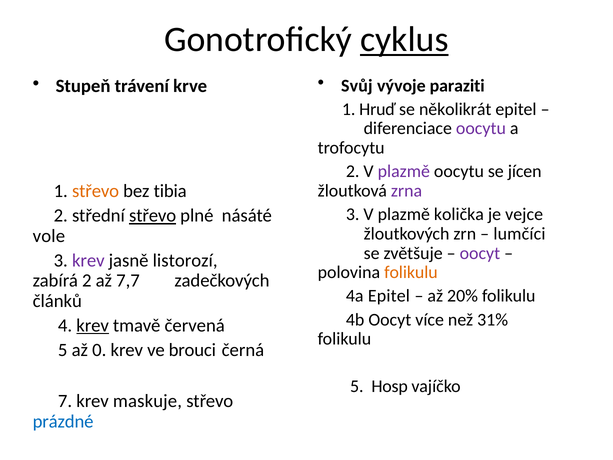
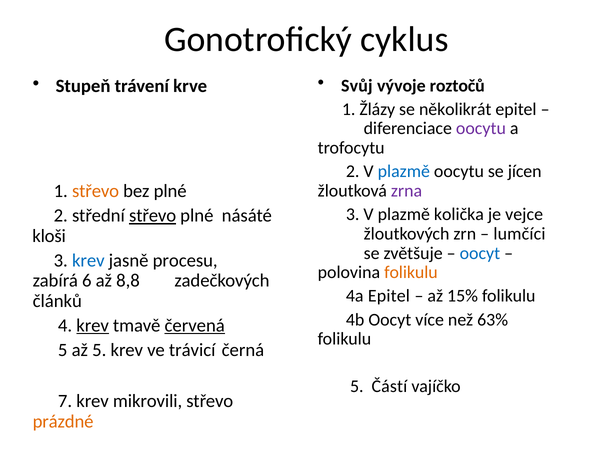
cyklus underline: present -> none (404, 40)
paraziti: paraziti -> roztočů (457, 86)
Hruď: Hruď -> Žlázy (377, 109)
plazmě colour: purple -> blue (404, 171)
bez tibia: tibia -> plné (170, 191)
vole: vole -> kloši (49, 236)
oocyt colour: purple -> blue (480, 253)
krev colour: purple -> blue (88, 260)
listorozí: listorozí -> procesu (185, 260)
zabírá 2: 2 -> 6 (87, 280)
7,7: 7,7 -> 8,8 (128, 280)
20%: 20% -> 15% (463, 296)
31%: 31% -> 63% (493, 319)
červená underline: none -> present (195, 325)
až 0: 0 -> 5 (99, 350)
brouci: brouci -> trávicí (192, 350)
Hosp: Hosp -> Částí (389, 386)
maskuje: maskuje -> mikrovili (148, 401)
prázdné colour: blue -> orange (63, 421)
